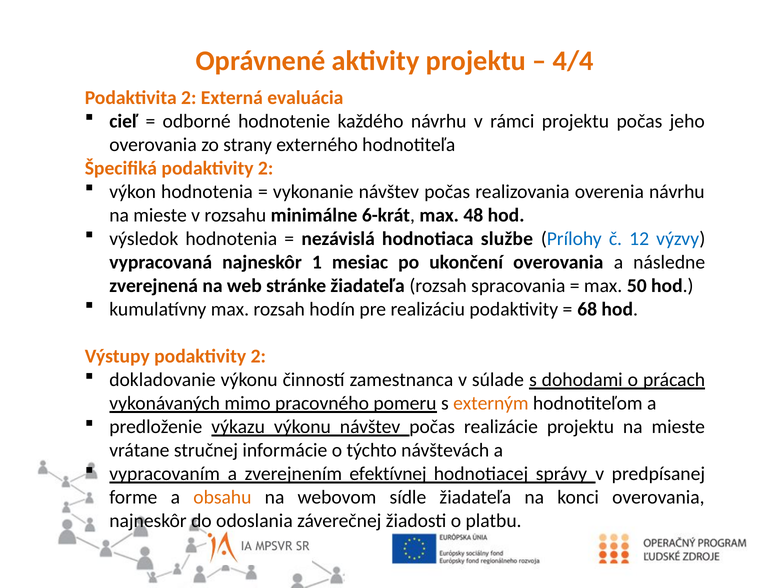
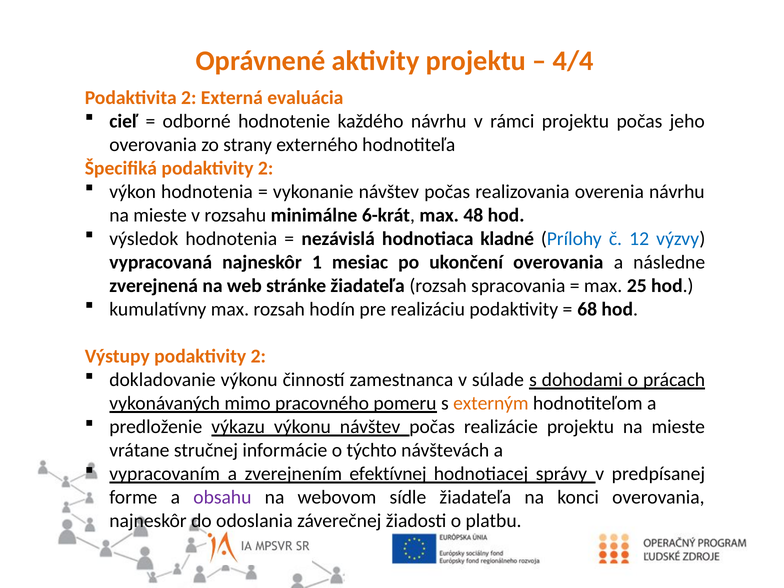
službe: službe -> kladné (507, 239)
50: 50 -> 25 (637, 286)
obsahu colour: orange -> purple (222, 497)
